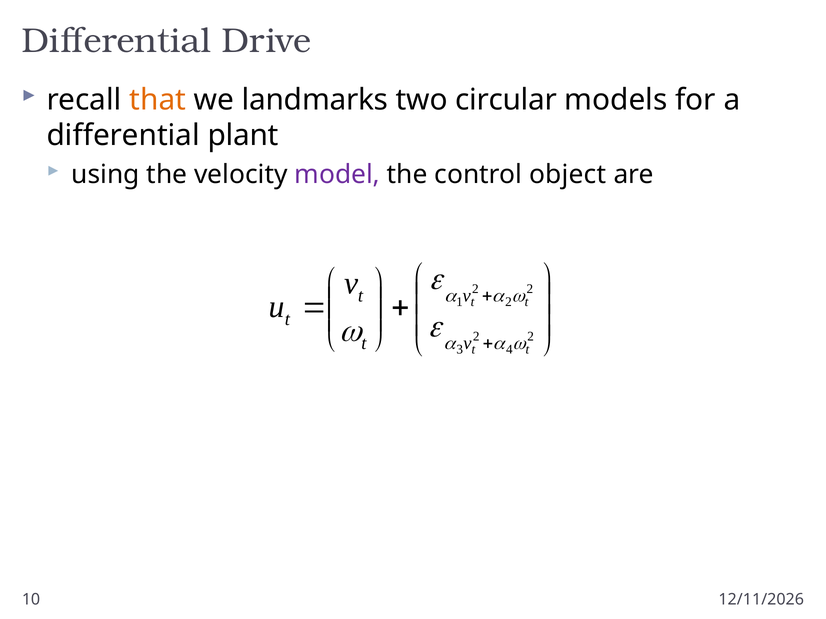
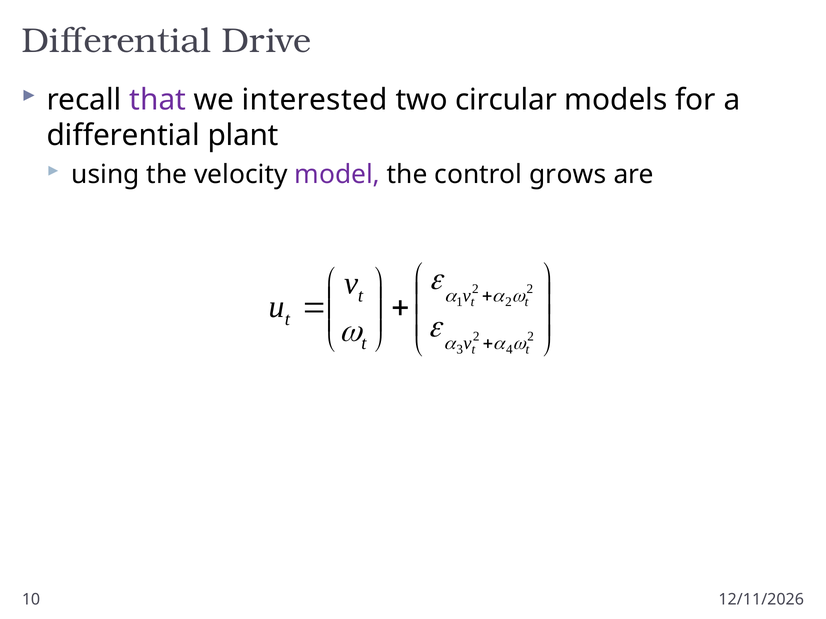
that colour: orange -> purple (158, 100)
landmarks: landmarks -> interested (315, 100)
object: object -> grows (568, 175)
